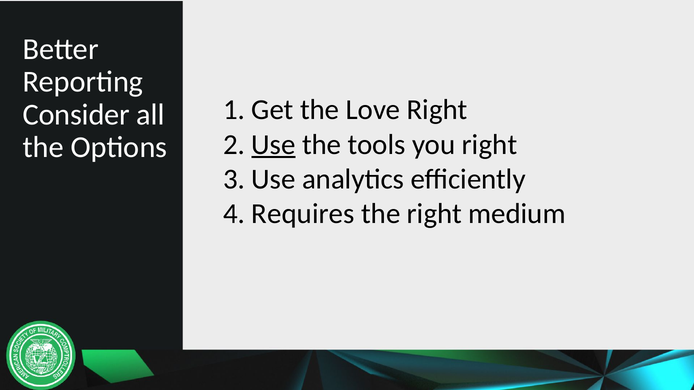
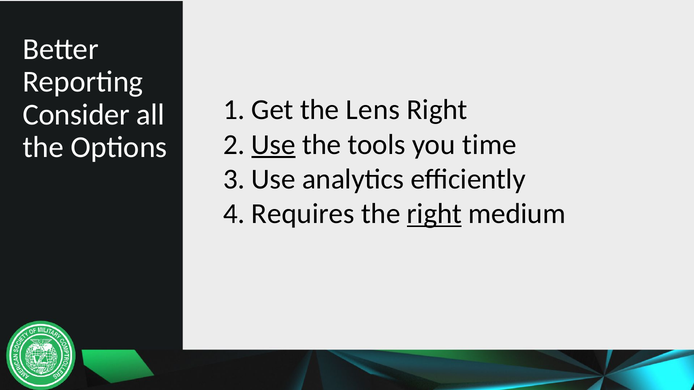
Love: Love -> Lens (373, 110)
you right: right -> time (489, 145)
right underline: none -> present (434, 214)
